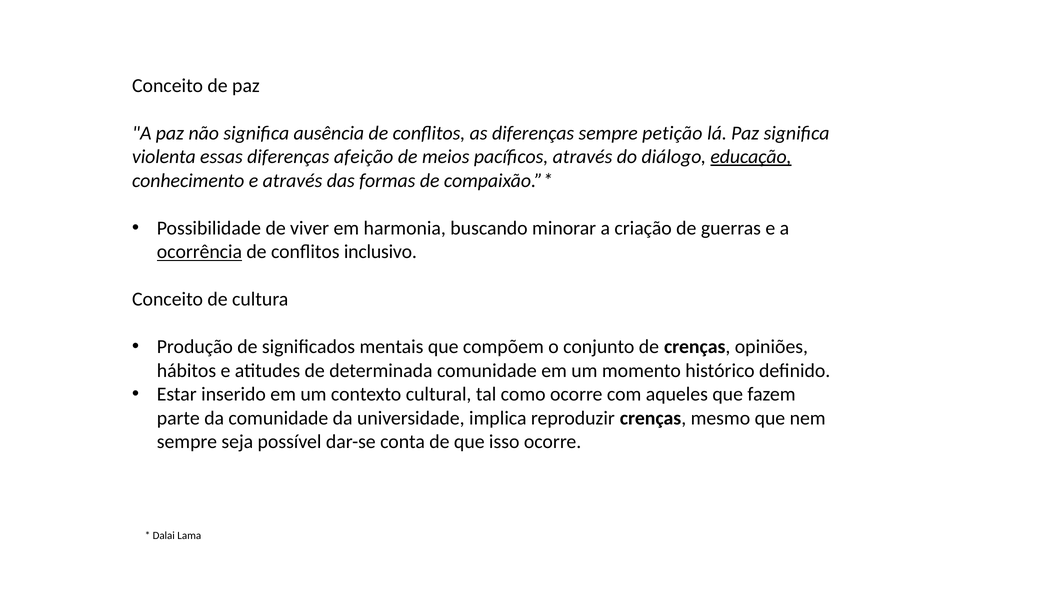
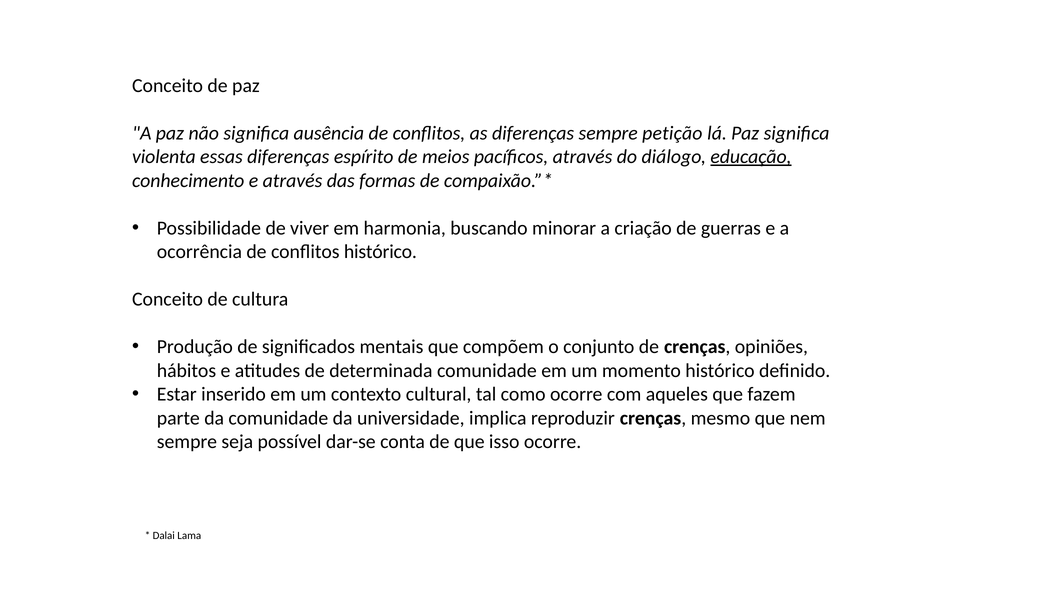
afeição: afeição -> espírito (364, 157)
ocorrência underline: present -> none (199, 252)
conflitos inclusivo: inclusivo -> histórico (380, 252)
